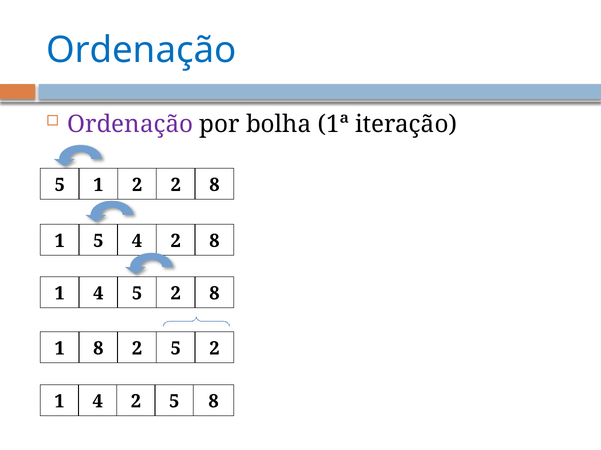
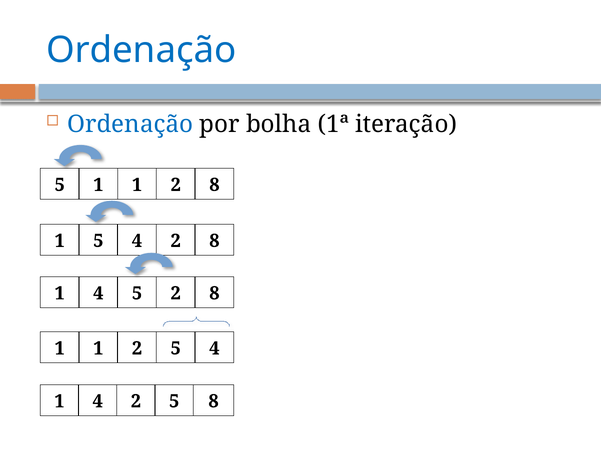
Ordenação colour: purple -> blue (130, 124)
5 1 2: 2 -> 1 (137, 185)
8: 8 -> 1 (98, 349)
2 5 2: 2 -> 4 (214, 349)
